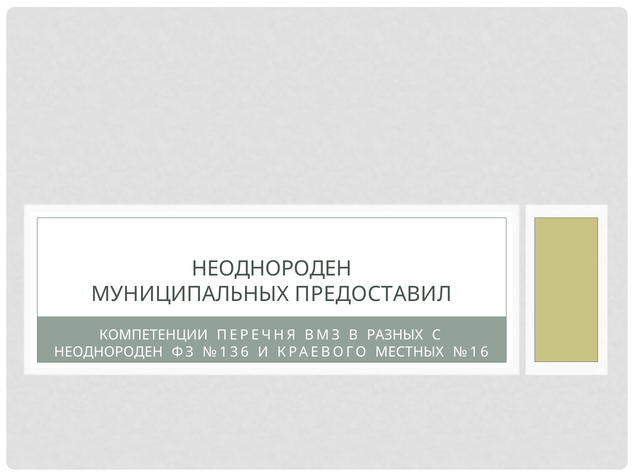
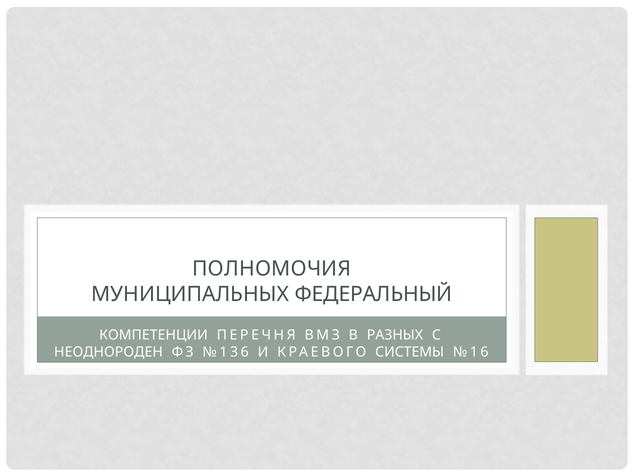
НЕОДНОРОДЕН: НЕОДНОРОДЕН -> ПОЛНОМОЧИЯ (272, 269)
ПРЕДОСТАВИЛ: ПРЕДОСТАВИЛ -> ФЕДЕРАЛЬНЫЙ (374, 294)
МЕСТНЫХ: МЕСТНЫХ -> СИСТЕМЫ (410, 352)
